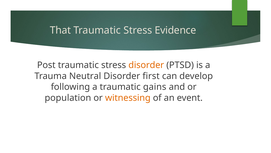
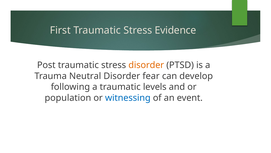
That: That -> First (60, 30)
first: first -> fear (151, 76)
gains: gains -> levels (155, 87)
witnessing colour: orange -> blue (128, 97)
